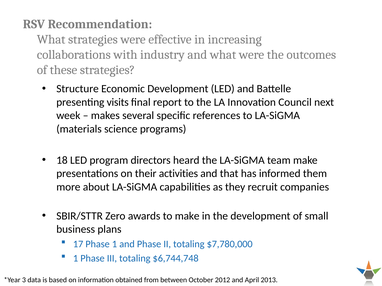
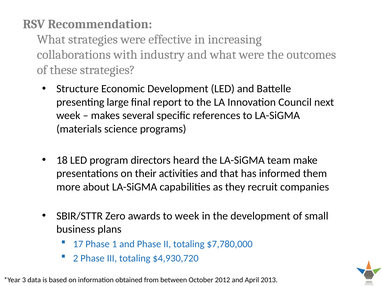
visits: visits -> large (118, 102)
to make: make -> week (187, 216)
1: 1 -> 2 (76, 259)
$6,744,748: $6,744,748 -> $4,930,720 (176, 259)
